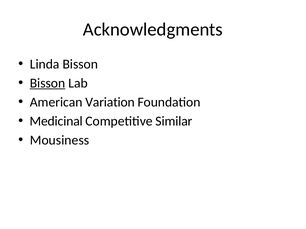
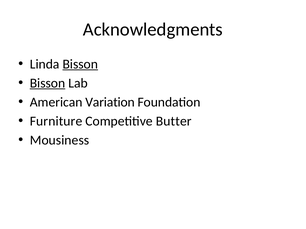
Bisson underline: none -> present (80, 64)
Medicinal: Medicinal -> Furniture (56, 121)
Similar: Similar -> Butter (174, 121)
